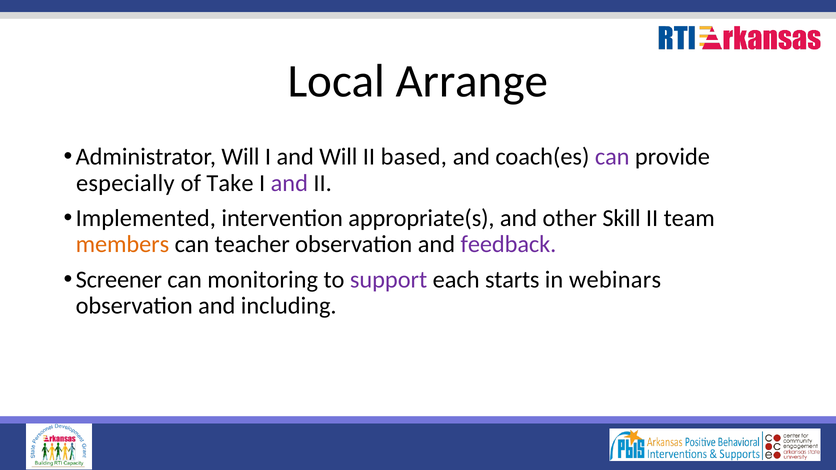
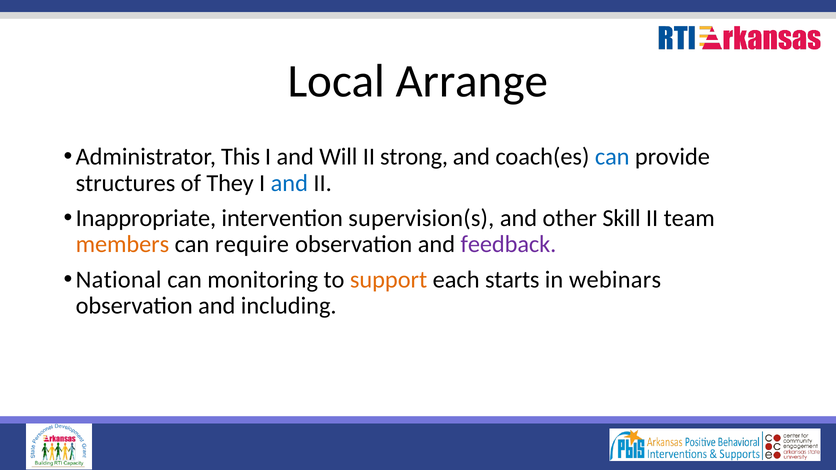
Administrator Will: Will -> This (241, 157)
based: based -> strong (414, 157)
can colour: purple -> blue (612, 157)
especially: especially -> structures (125, 183)
Take: Take -> They (230, 183)
and colour: purple -> blue (289, 183)
Implemented: Implemented -> Inappropriate (146, 218)
appropriate(s: appropriate(s -> supervision(s (421, 218)
teacher: teacher -> require (252, 245)
Screener: Screener -> National (119, 280)
support colour: purple -> orange (389, 280)
